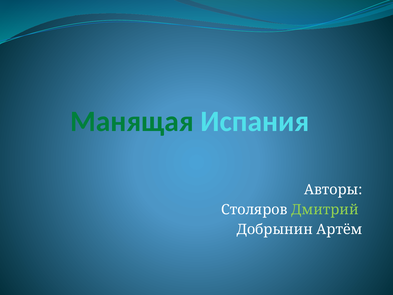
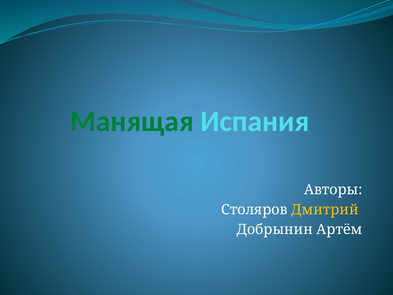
Дмитрий colour: light green -> yellow (325, 209)
